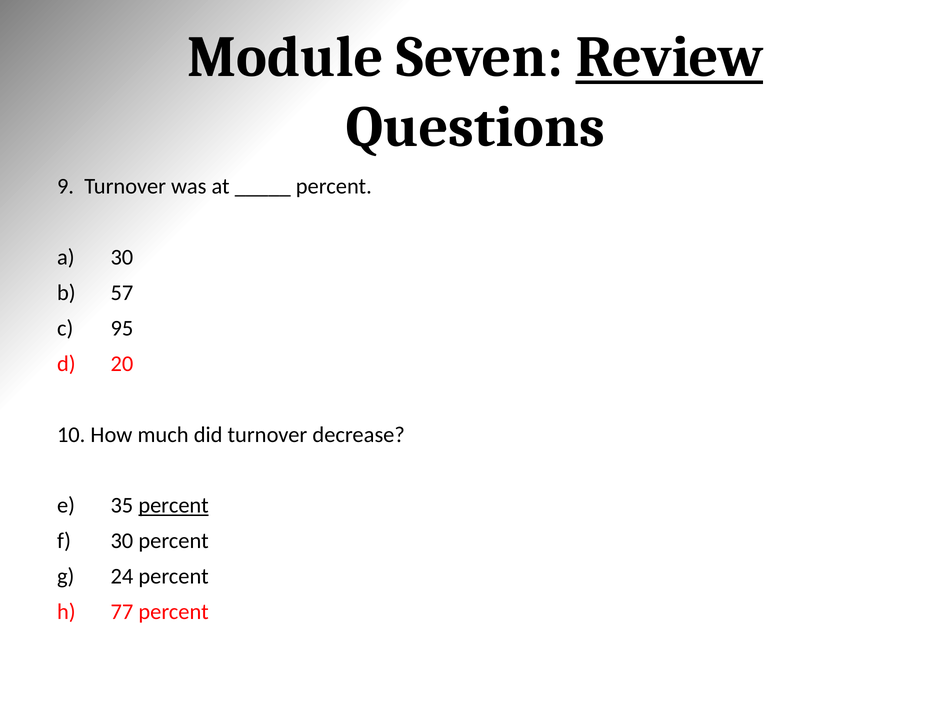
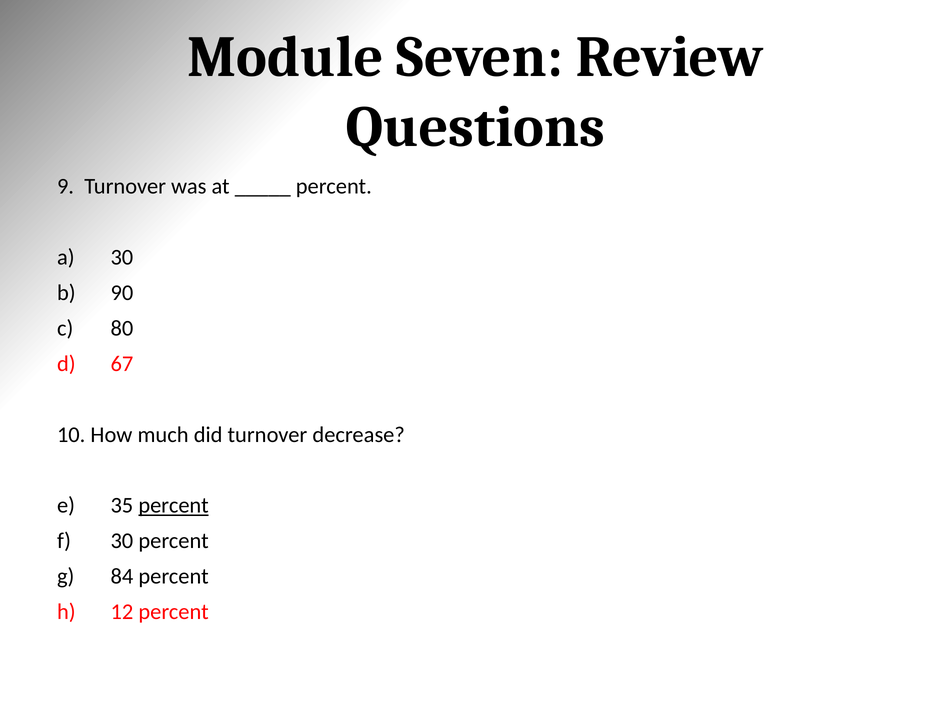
Review underline: present -> none (670, 57)
57: 57 -> 90 (122, 292)
95: 95 -> 80 (122, 328)
20: 20 -> 67 (122, 363)
24: 24 -> 84 (122, 576)
77: 77 -> 12 (122, 611)
